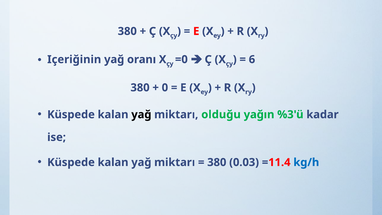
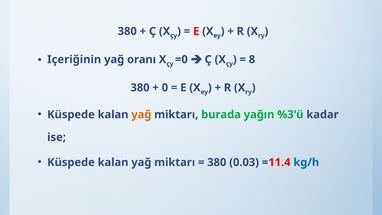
6: 6 -> 8 (252, 59)
yağ colour: black -> orange (141, 115)
olduğu: olduğu -> burada (221, 115)
